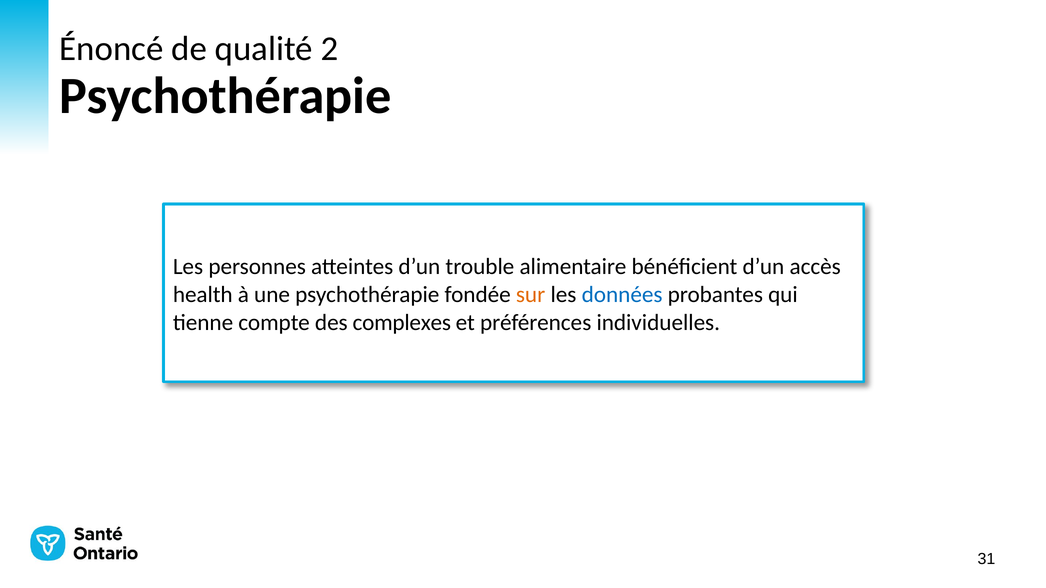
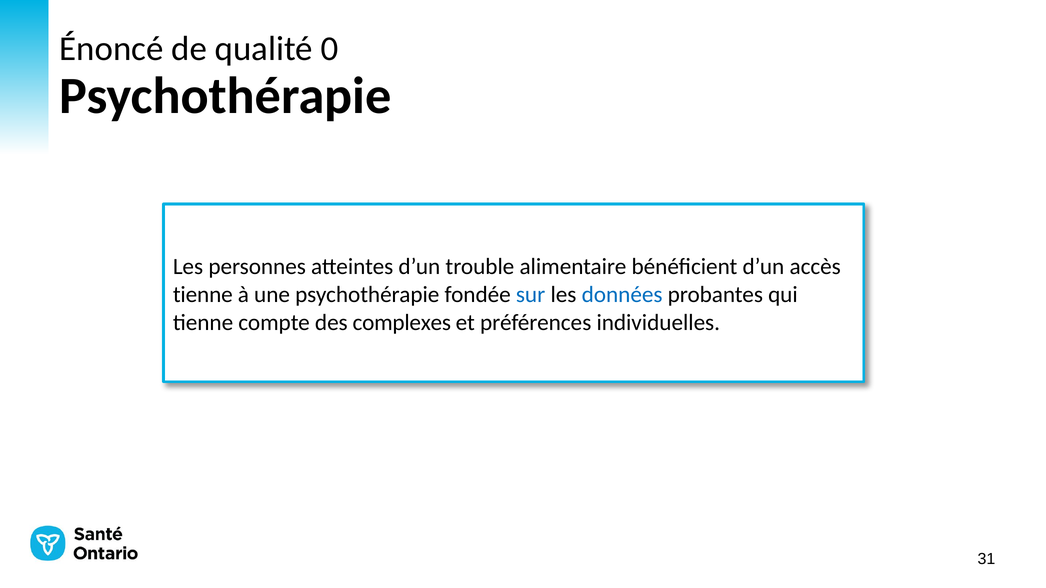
2: 2 -> 0 (329, 49)
health: health -> tienne (203, 295)
sur colour: orange -> blue (531, 295)
